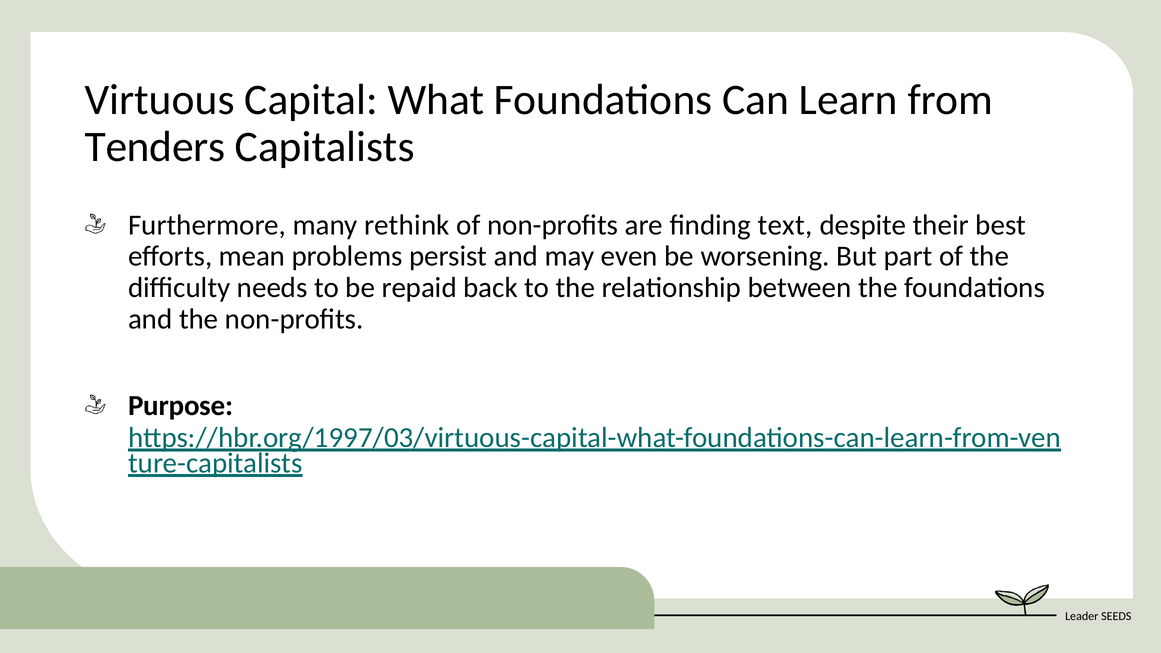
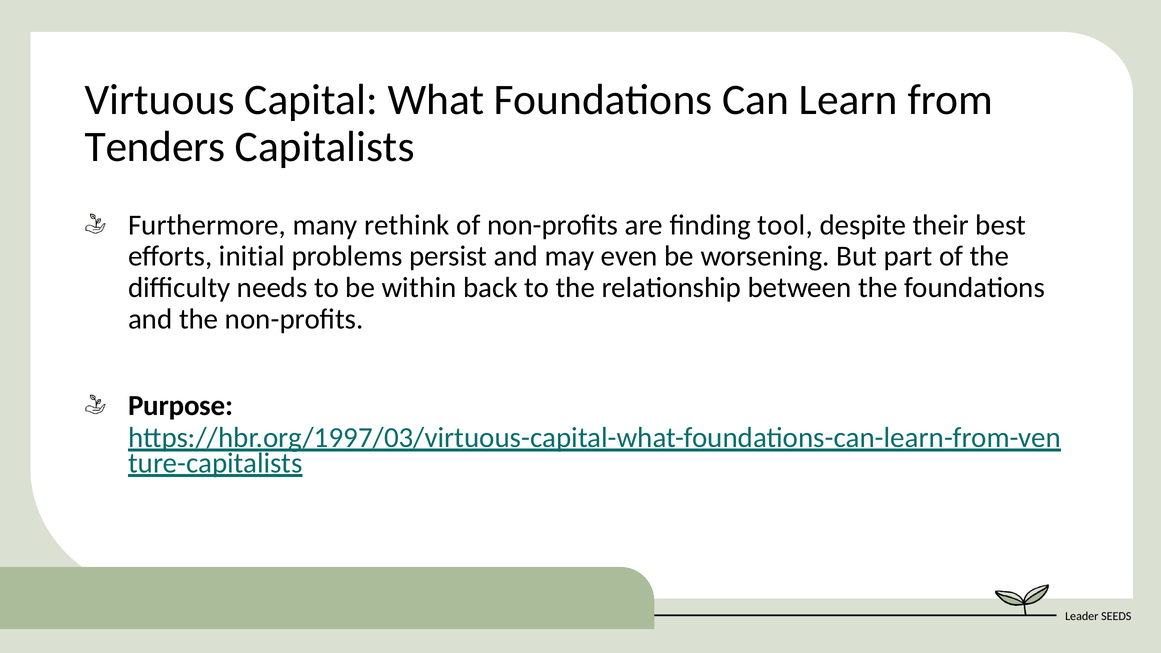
text: text -> tool (785, 225)
mean: mean -> initial (252, 256)
repaid: repaid -> within (419, 288)
